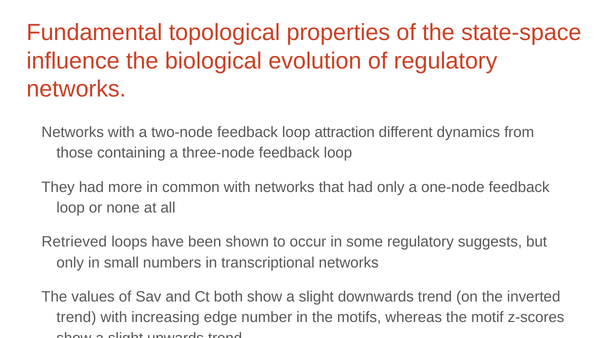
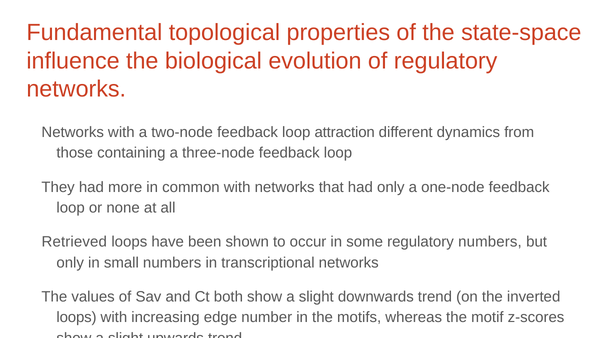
regulatory suggests: suggests -> numbers (490, 241)
trend: trend -> loops (77, 317)
